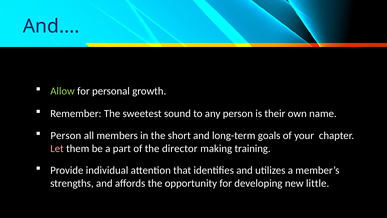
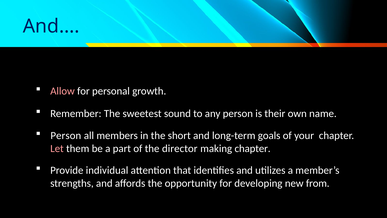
Allow colour: light green -> pink (63, 91)
making training: training -> chapter (253, 148)
little: little -> from (318, 183)
